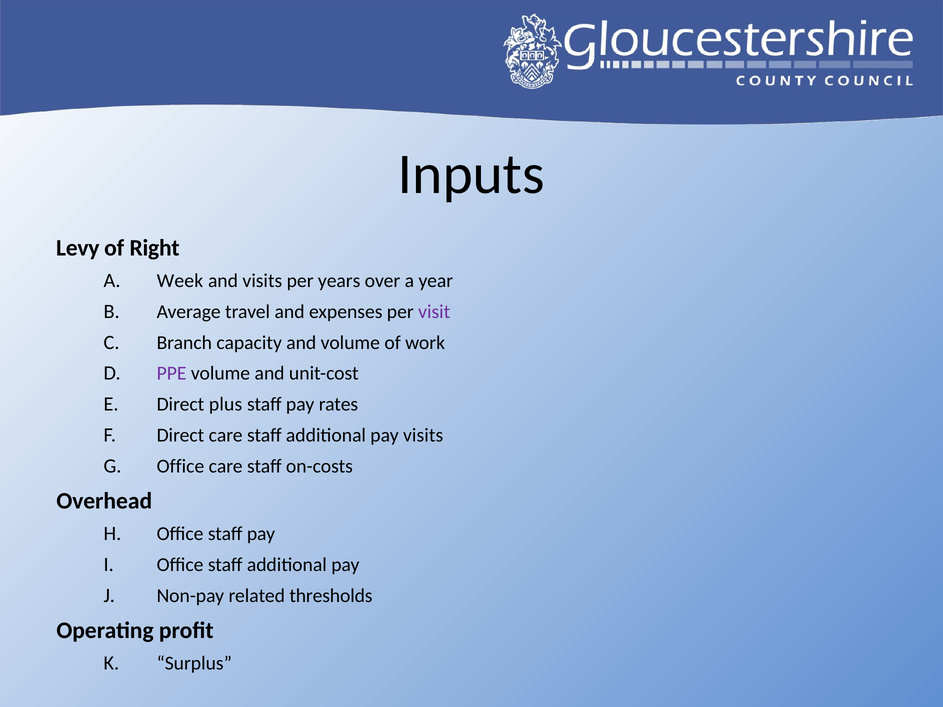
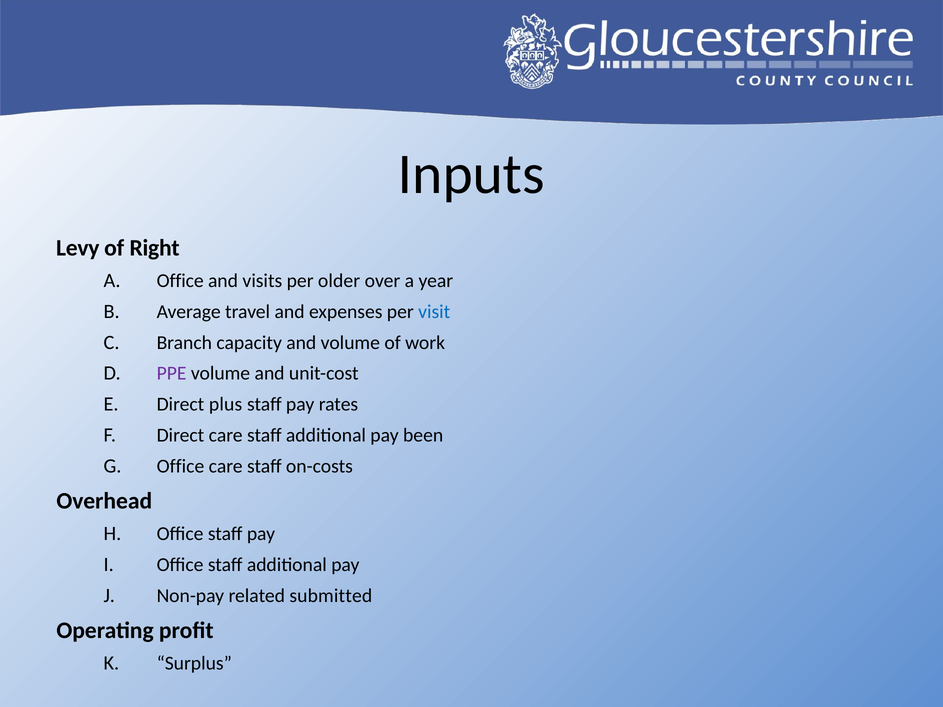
A Week: Week -> Office (180, 281)
years: years -> older (339, 281)
visit colour: purple -> blue (434, 312)
pay visits: visits -> been (423, 435)
thresholds: thresholds -> submitted (331, 596)
